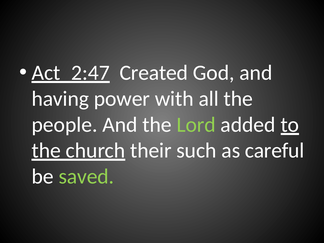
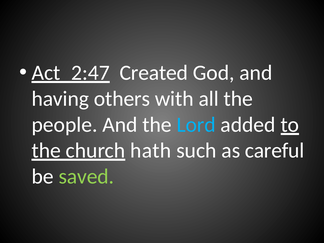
power: power -> others (122, 99)
Lord colour: light green -> light blue (196, 125)
their: their -> hath (151, 151)
